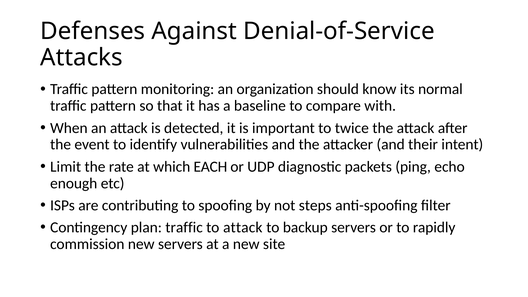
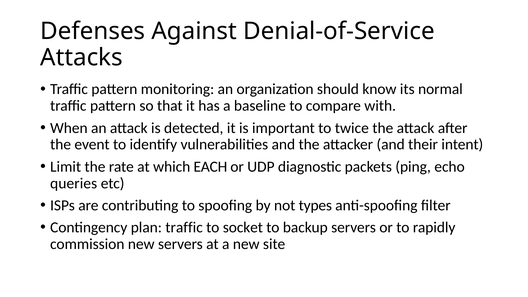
enough: enough -> queries (74, 183)
steps: steps -> types (315, 205)
to attack: attack -> socket (243, 227)
